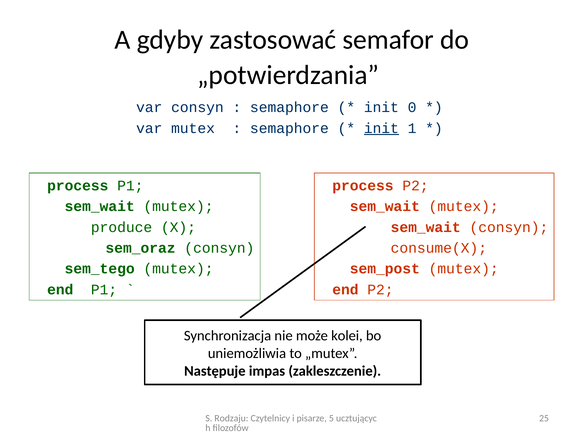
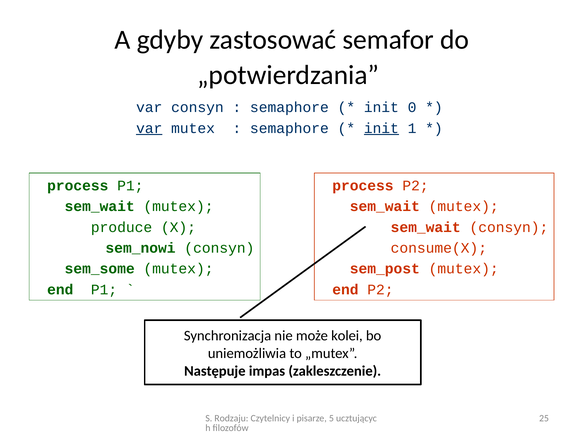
var underline: none -> present (149, 128)
sem_oraz: sem_oraz -> sem_nowi (141, 248)
sem_tego: sem_tego -> sem_some (100, 269)
